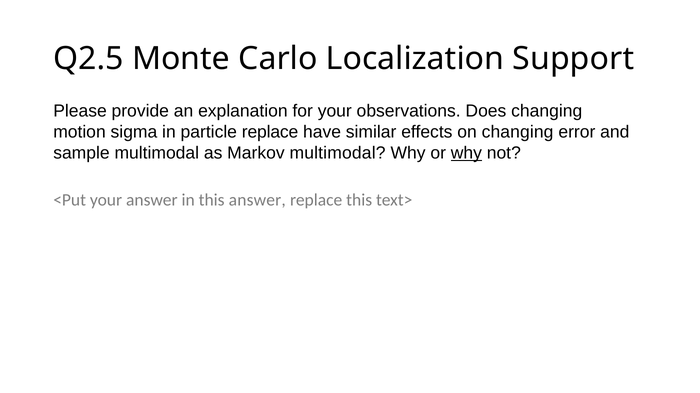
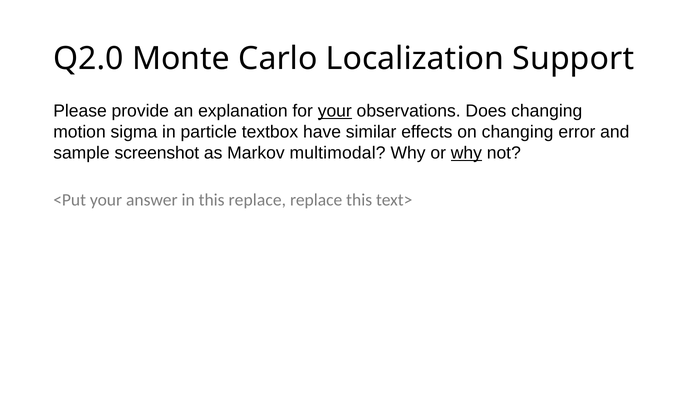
Q2.5: Q2.5 -> Q2.0 (88, 59)
your underline: none -> present (335, 111)
particle replace: replace -> textbox (270, 132)
sample multimodal: multimodal -> screenshot (157, 153)
this answer: answer -> replace (257, 200)
